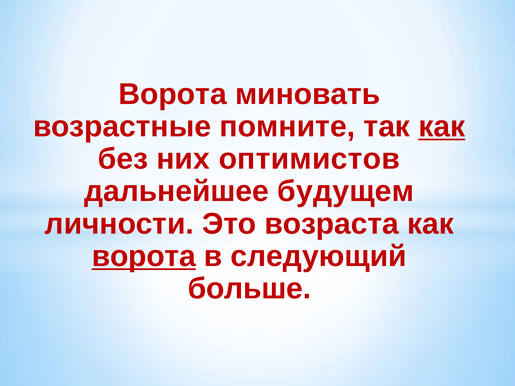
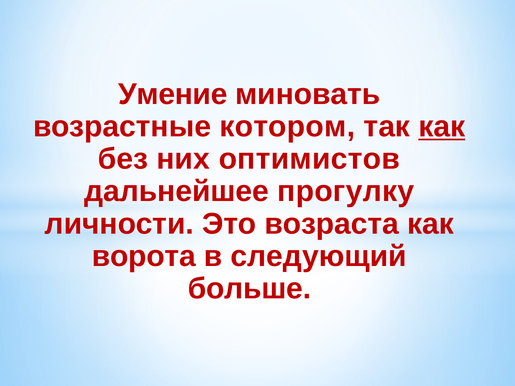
Ворота: Ворота -> Умение (173, 94)
помните: помните -> котором (287, 127)
будущем: будущем -> прогулку (346, 191)
ворота underline: present -> none (144, 256)
